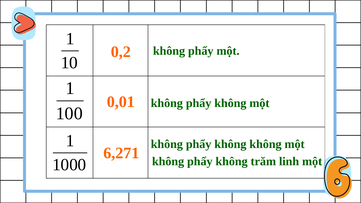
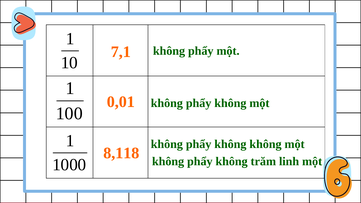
0,2: 0,2 -> 7,1 (121, 52)
6,271: 6,271 -> 8,118 (121, 153)
